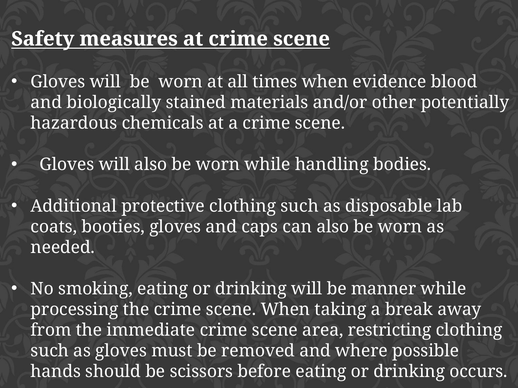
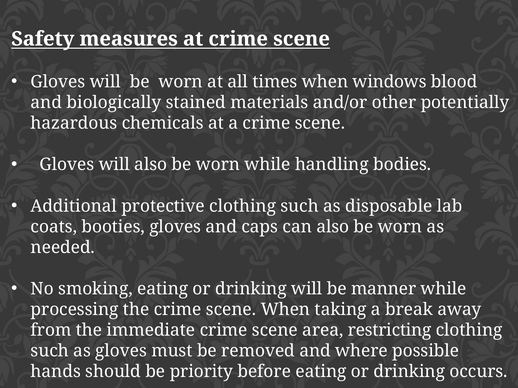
evidence: evidence -> windows (390, 82)
scissors: scissors -> priority (201, 372)
